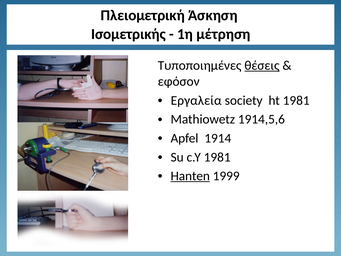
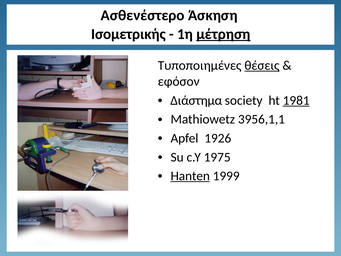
Πλειομετρική: Πλειομετρική -> Ασθενέστερο (143, 15)
μέτρηση underline: none -> present (223, 34)
Εργαλεία: Εργαλεία -> Διάστημα (196, 100)
1981 underline: none -> present (296, 100)
1914,5,6: 1914,5,6 -> 3956,1,1 (261, 119)
1914: 1914 -> 1926 (218, 138)
c.Y 1981: 1981 -> 1975 (217, 157)
